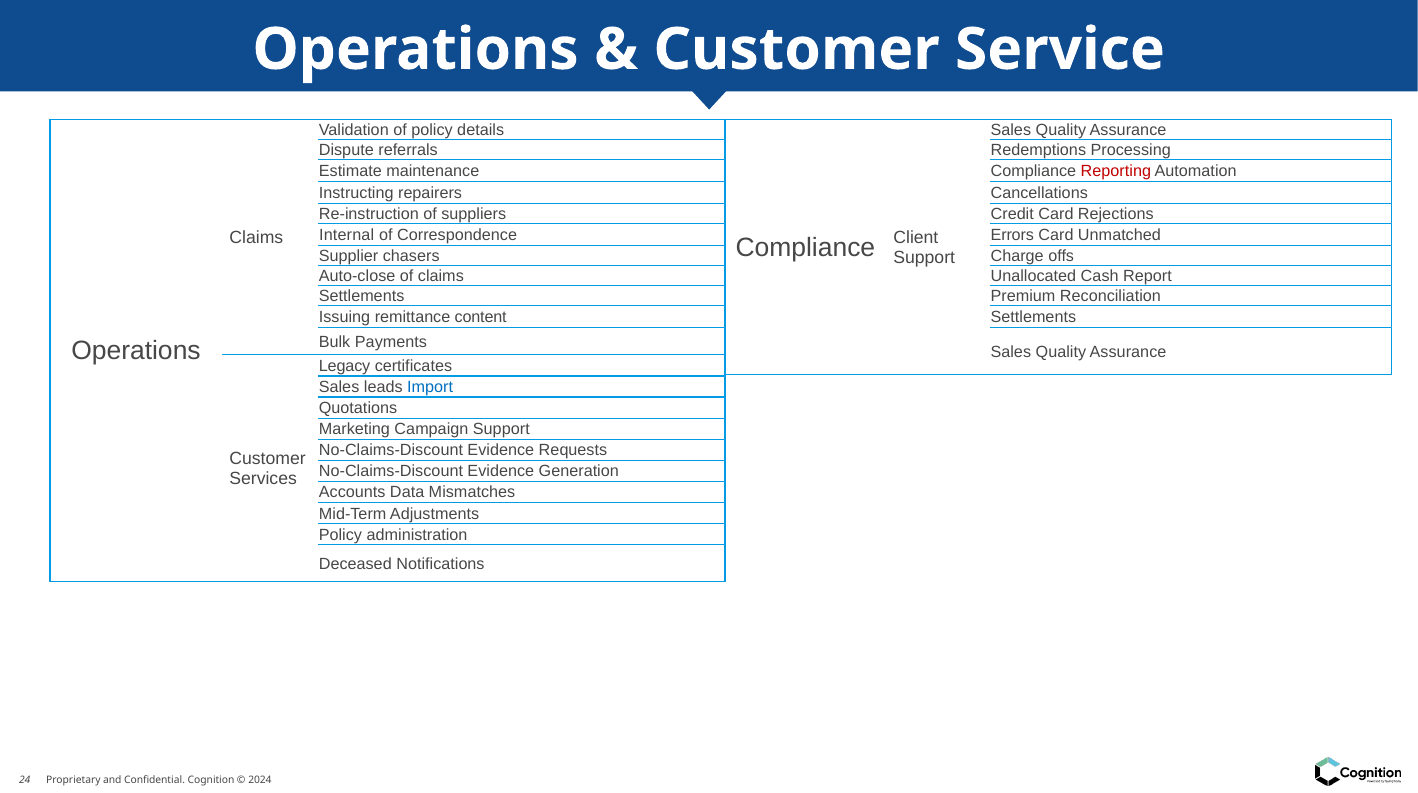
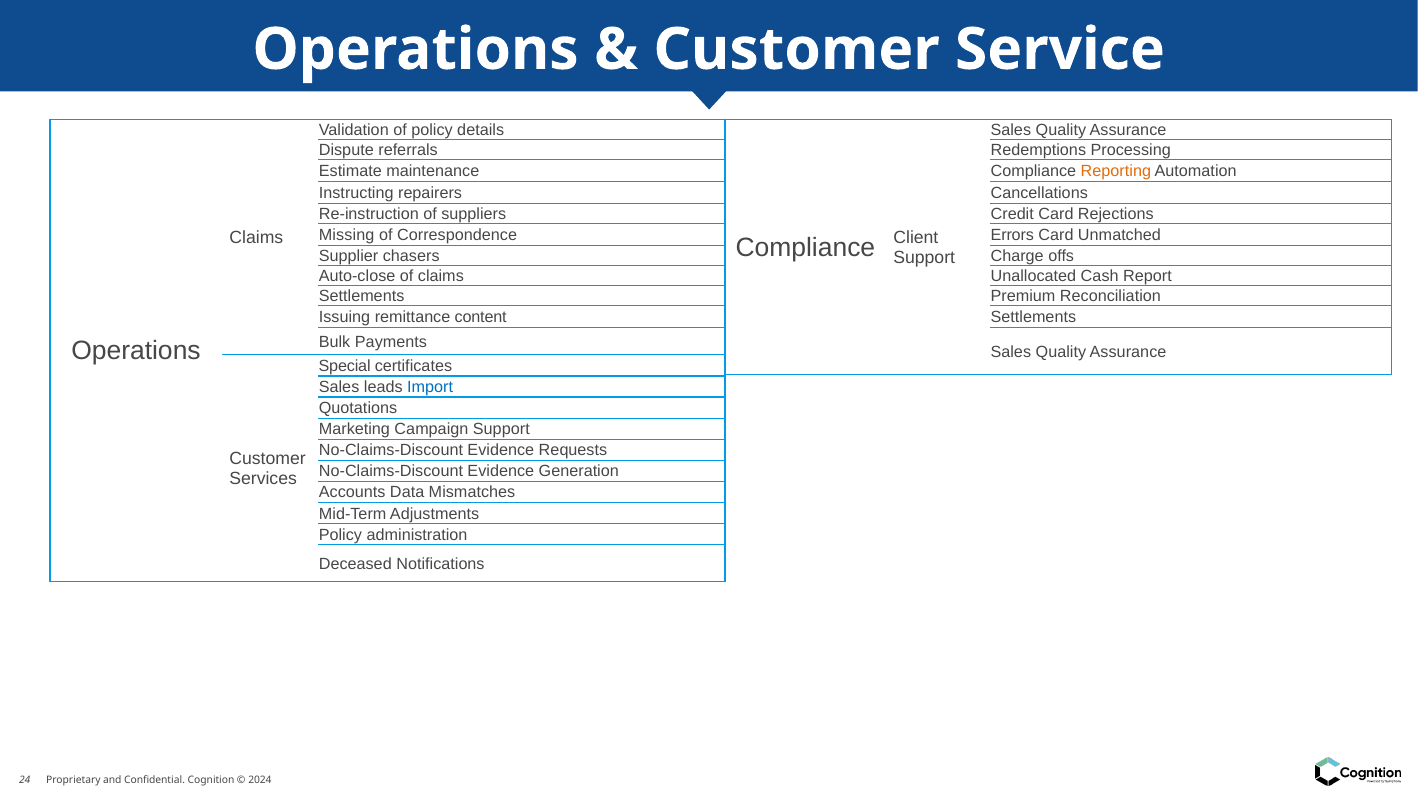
Reporting colour: red -> orange (1116, 171)
Internal: Internal -> Missing (347, 235)
Legacy: Legacy -> Special (345, 366)
